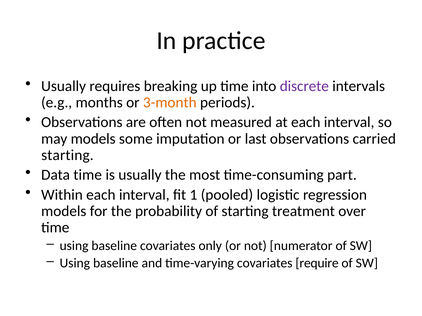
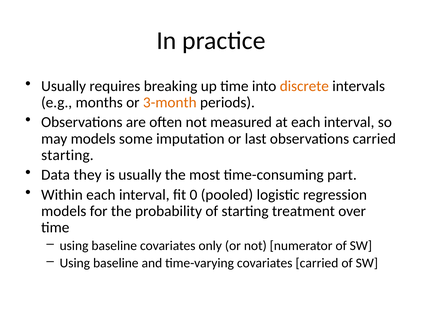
discrete colour: purple -> orange (304, 86)
Data time: time -> they (88, 175)
1: 1 -> 0 (193, 195)
covariates require: require -> carried (317, 264)
